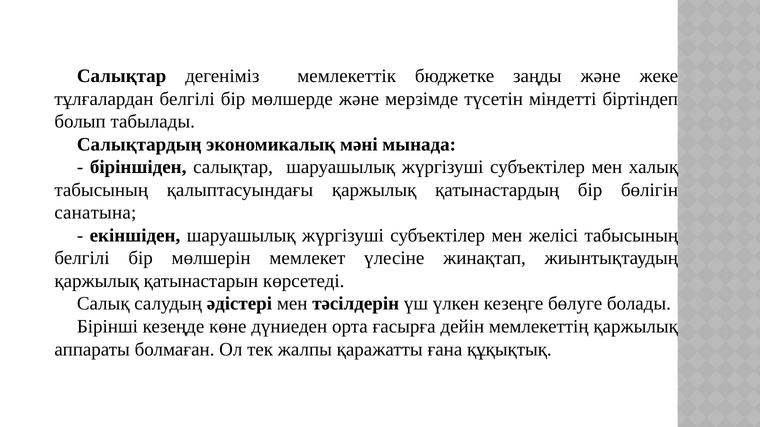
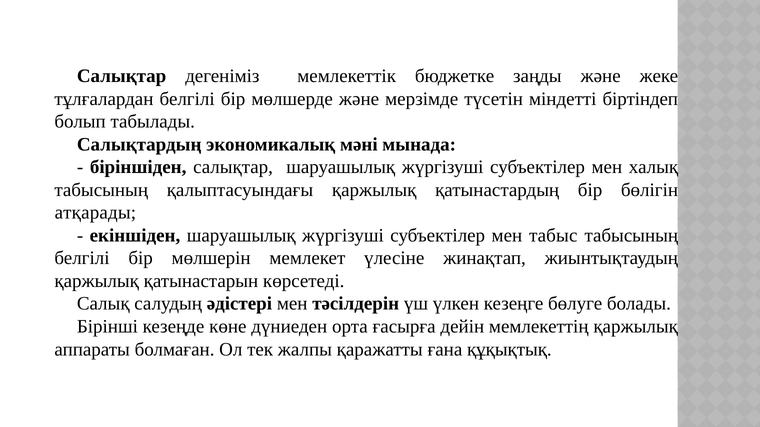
санатына: санатына -> атқарады (95, 213)
желісі: желісі -> табыс (553, 236)
